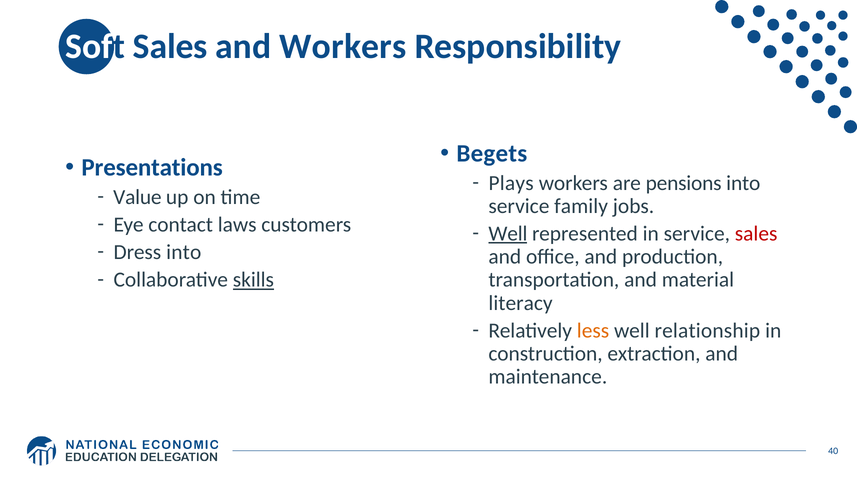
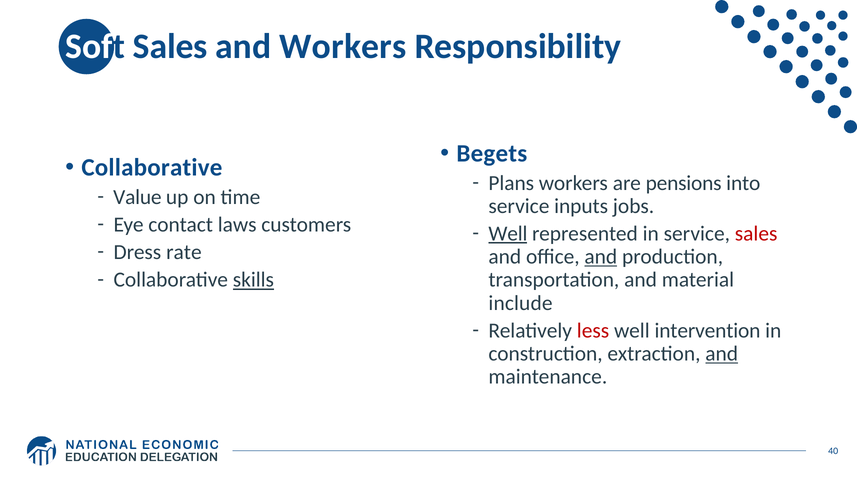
Presentations: Presentations -> Collaborative (152, 168)
Plays: Plays -> Plans (511, 183)
family: family -> inputs (581, 206)
Dress into: into -> rate (184, 252)
and underline: none -> present (601, 257)
literacy: literacy -> include (521, 303)
less colour: orange -> red (593, 331)
relationship: relationship -> intervention (707, 331)
and underline: none -> present (722, 354)
